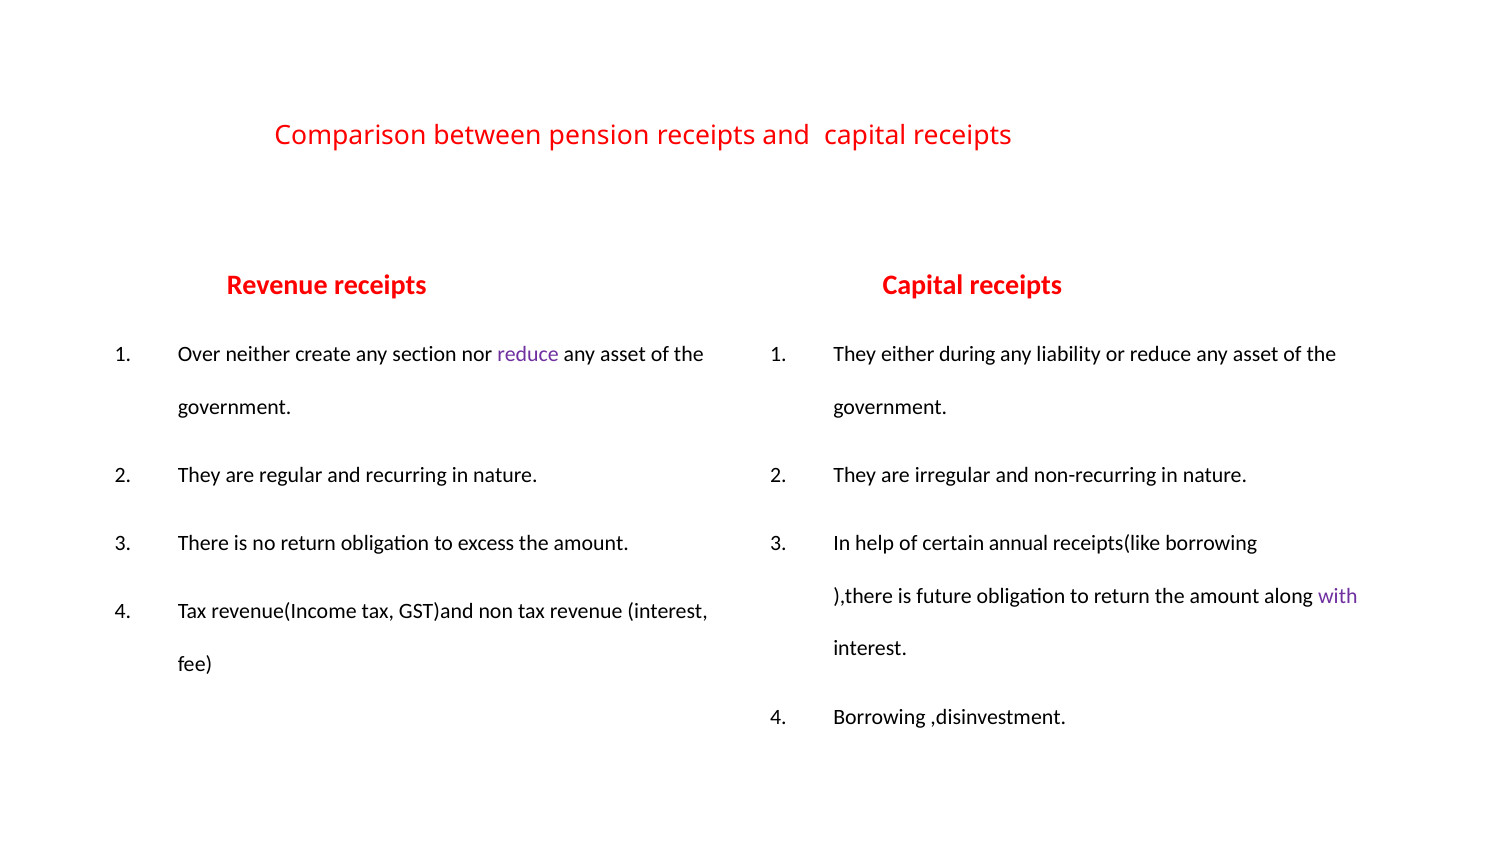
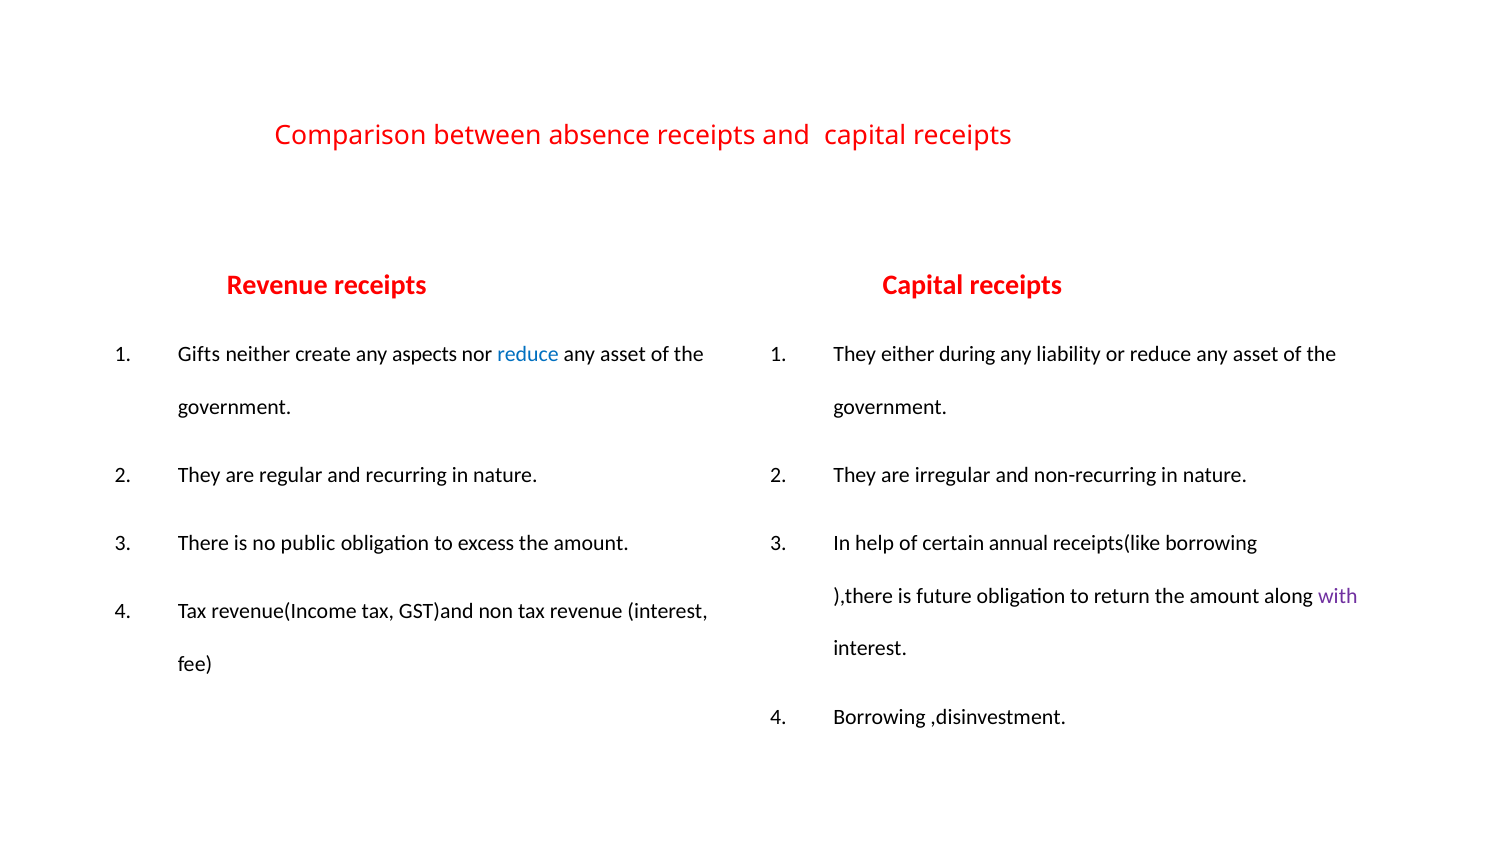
pension: pension -> absence (599, 136)
Over: Over -> Gifts (199, 355)
section: section -> aspects (425, 355)
reduce colour: purple -> blue (528, 355)
no return: return -> public (308, 544)
